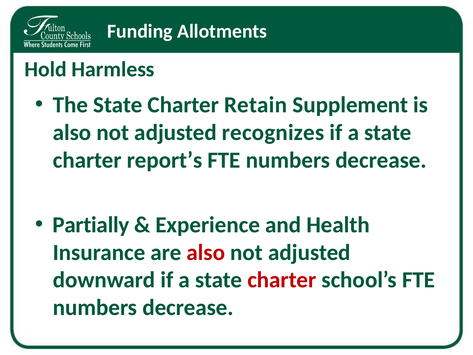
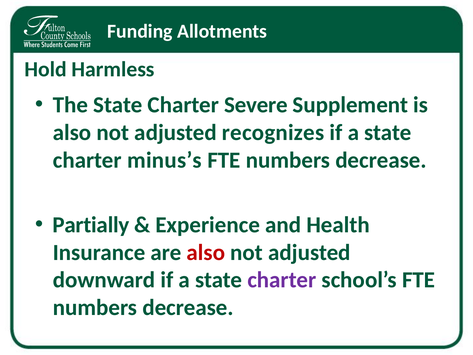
Retain: Retain -> Severe (256, 105)
report’s: report’s -> minus’s (164, 160)
charter colour: red -> purple (282, 280)
